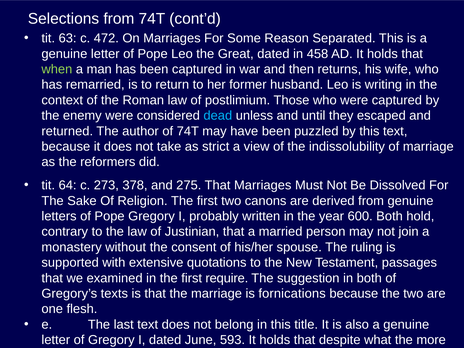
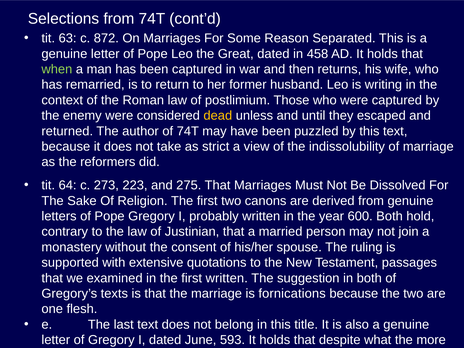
472: 472 -> 872 (106, 38)
dead colour: light blue -> yellow (218, 116)
378: 378 -> 223 (135, 185)
first require: require -> written (227, 278)
